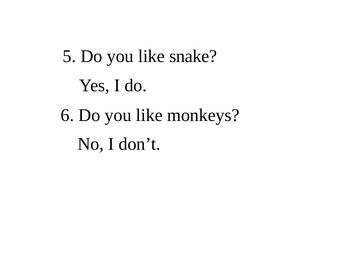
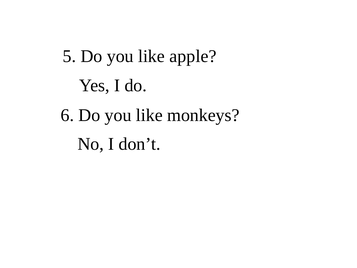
snake: snake -> apple (193, 56)
